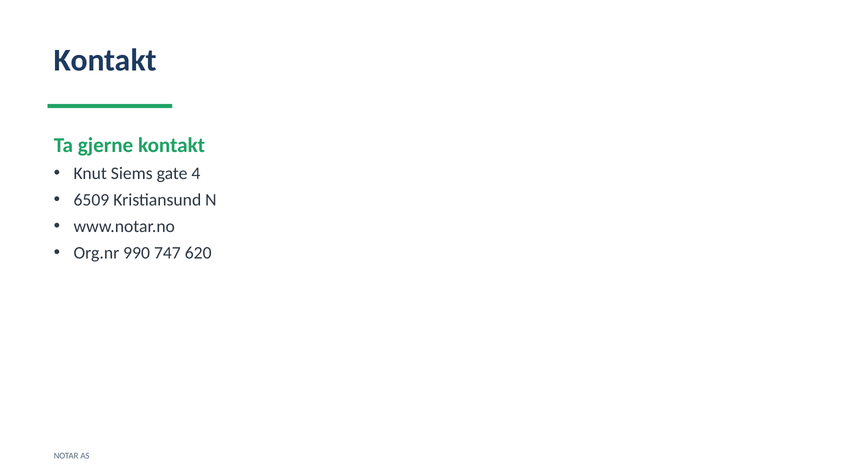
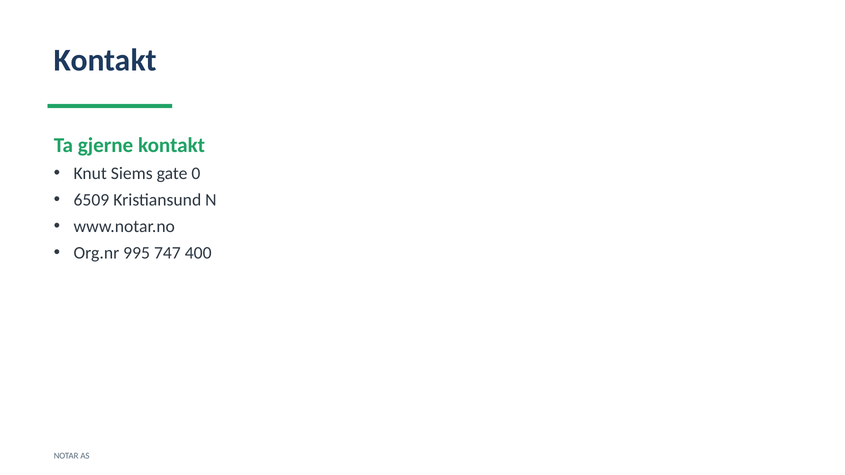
4: 4 -> 0 (196, 174)
990: 990 -> 995 (137, 253)
620: 620 -> 400 (198, 253)
